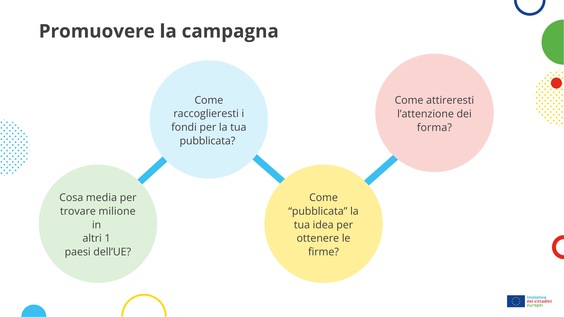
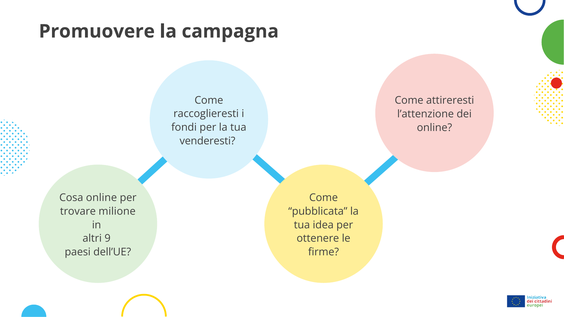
forma: forma -> online (434, 128)
pubblicata: pubblicata -> venderesti (208, 141)
Cosa media: media -> online (101, 198)
1: 1 -> 9 (108, 239)
